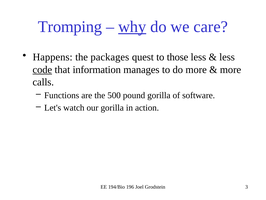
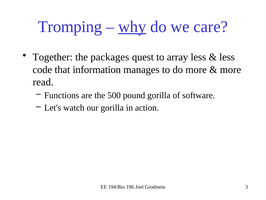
Happens: Happens -> Together (53, 57)
those: those -> array (178, 57)
code underline: present -> none (42, 69)
calls: calls -> read (43, 82)
